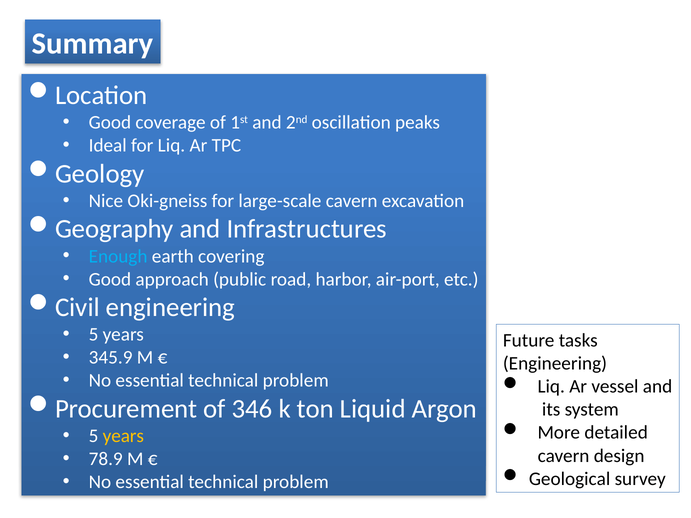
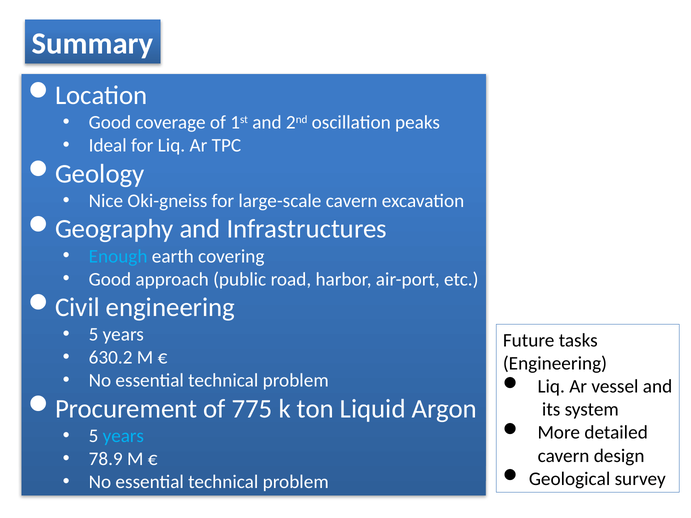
345.9: 345.9 -> 630.2 (111, 358)
346: 346 -> 775 (252, 409)
years colour: yellow -> light blue (123, 436)
